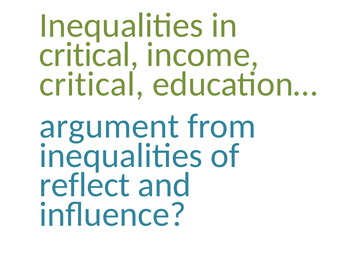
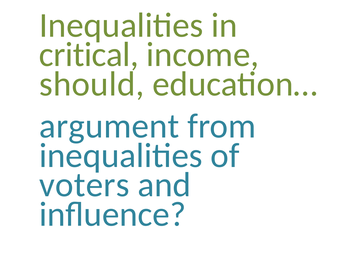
critical: critical -> should (92, 84)
reflect: reflect -> voters (84, 185)
